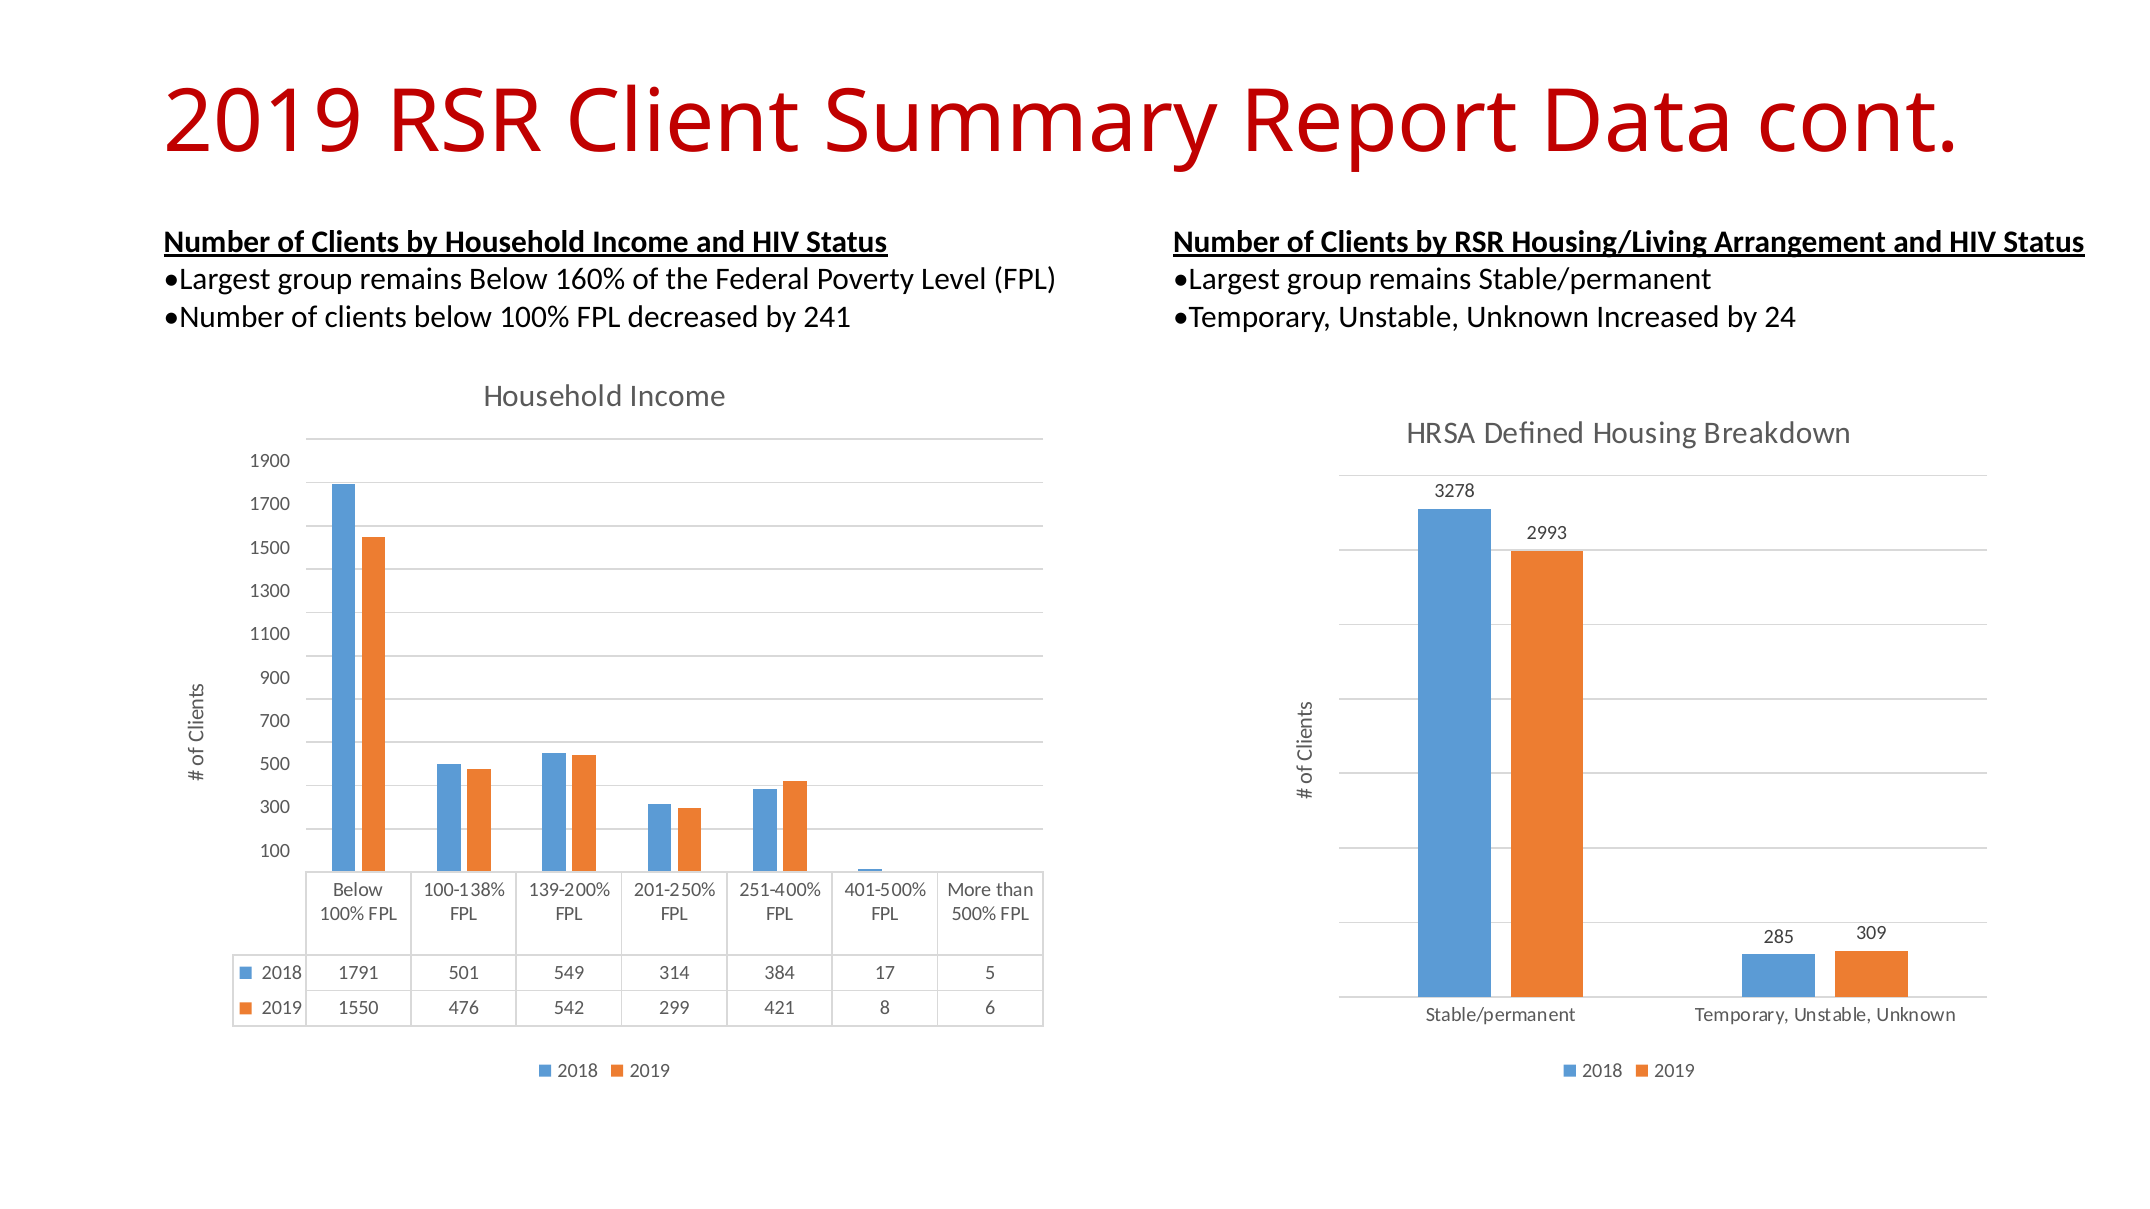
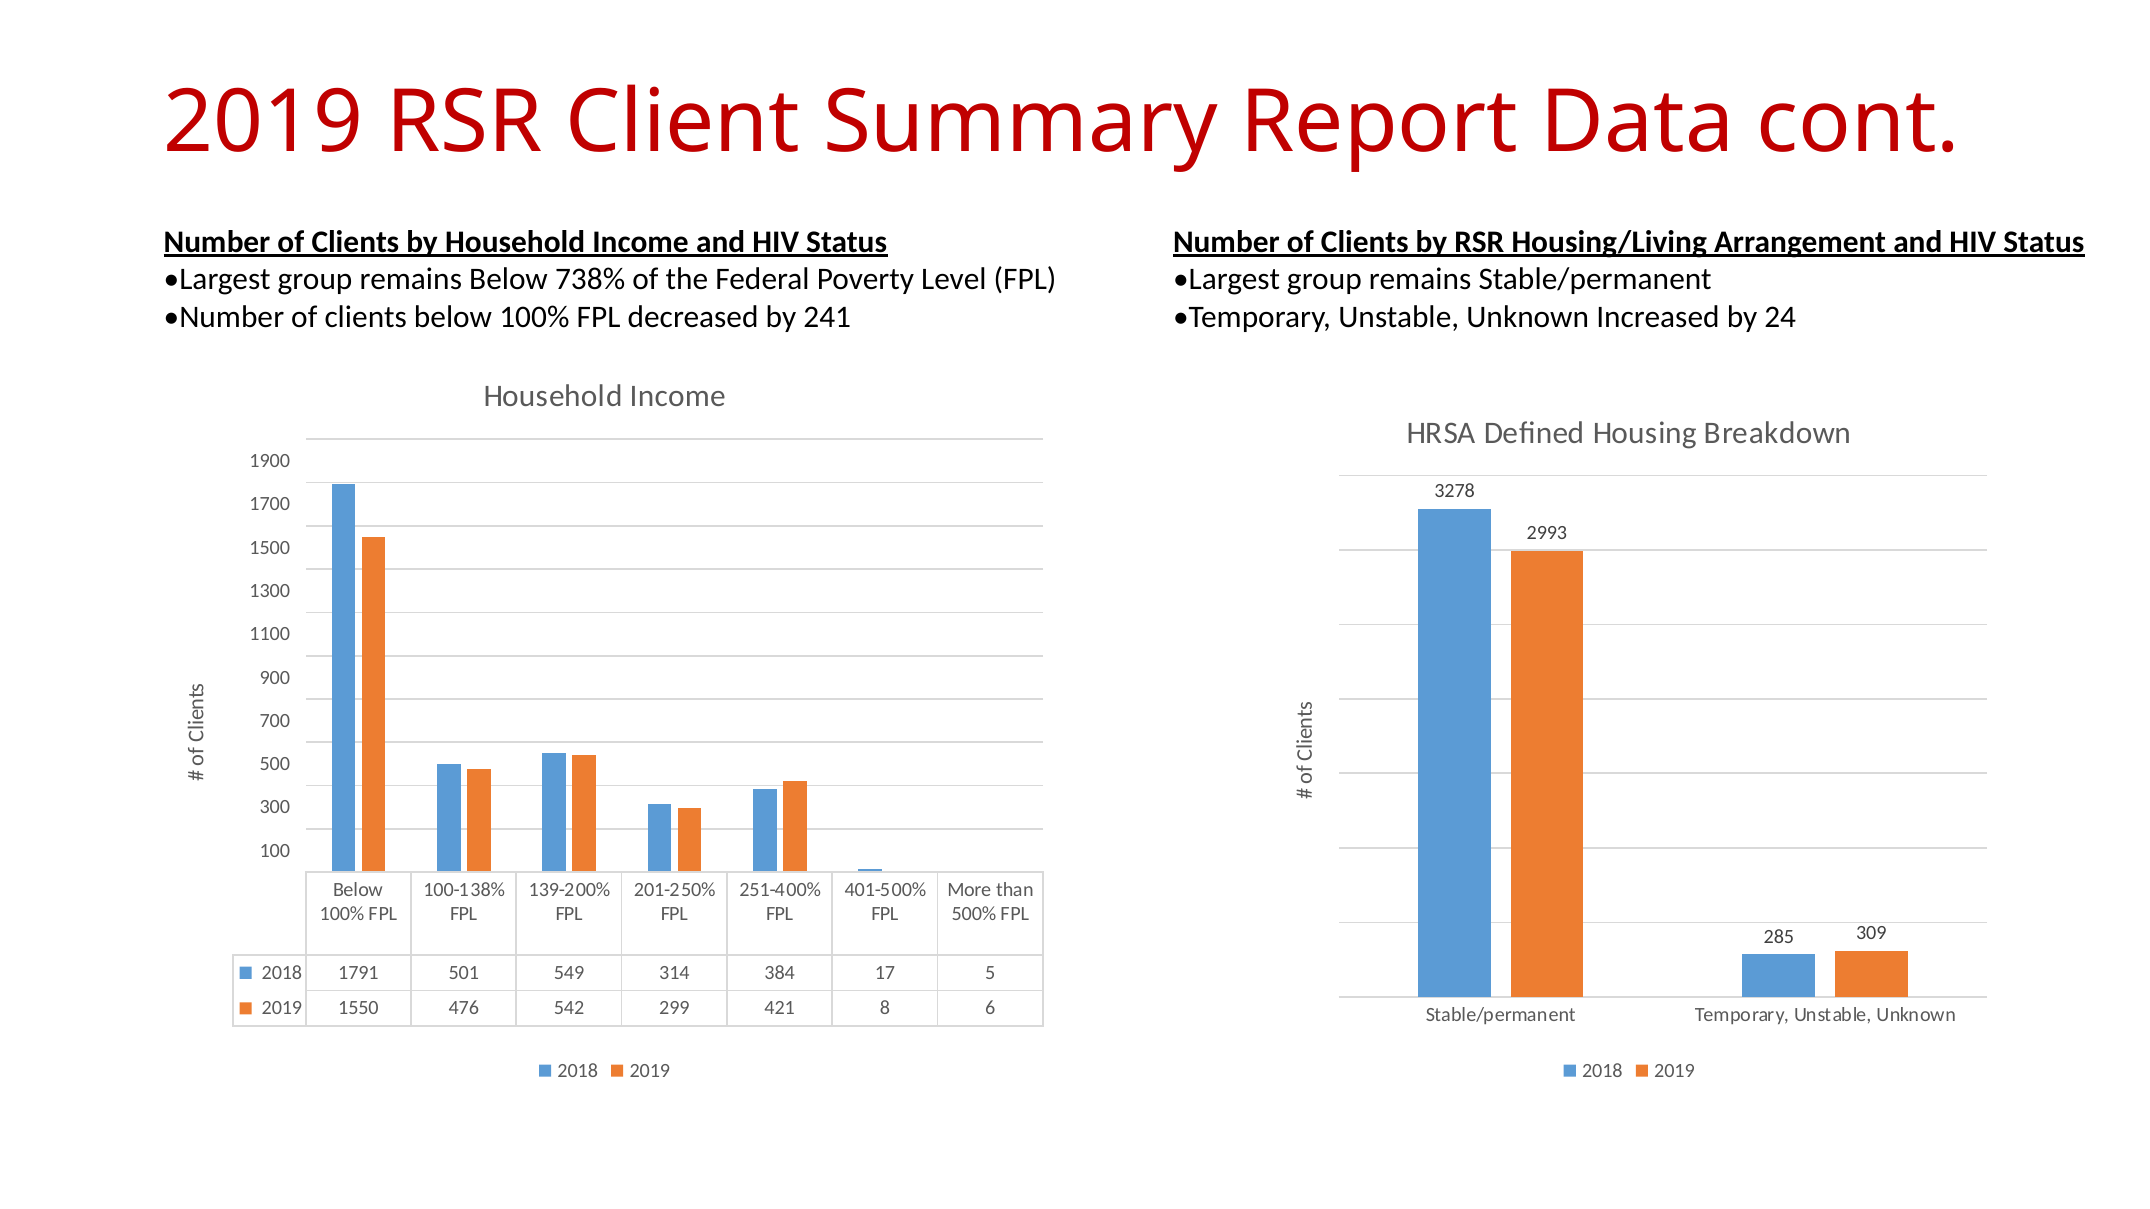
160%: 160% -> 738% (590, 280)
